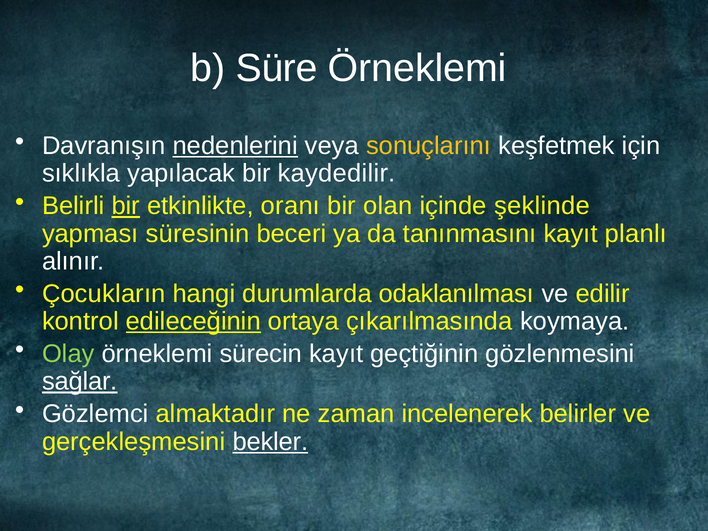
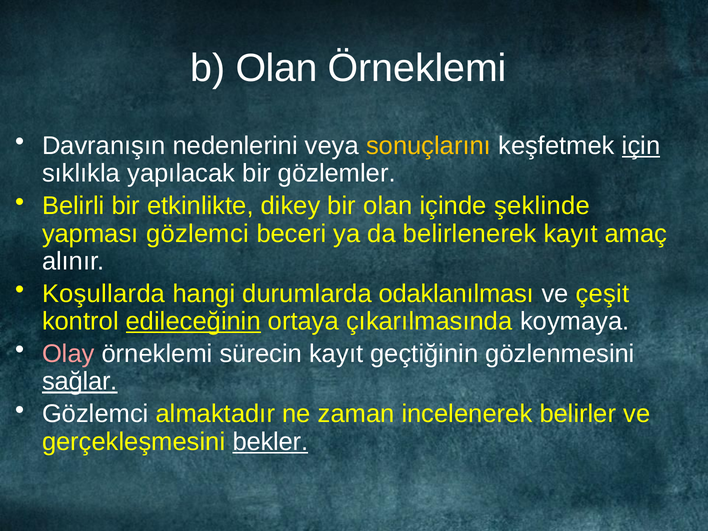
b Süre: Süre -> Olan (277, 68)
nedenlerini underline: present -> none (235, 146)
için underline: none -> present (641, 146)
kaydedilir: kaydedilir -> gözlemler (337, 173)
bir underline: present -> none (126, 206)
oranı: oranı -> dikey (291, 206)
yapması süresinin: süresinin -> gözlemci (197, 234)
tanınmasını: tanınmasını -> belirlenerek (470, 234)
planlı: planlı -> amaç (636, 234)
Çocukların: Çocukların -> Koşullarda (104, 294)
edilir: edilir -> çeşit (602, 294)
Olay colour: light green -> pink (68, 354)
